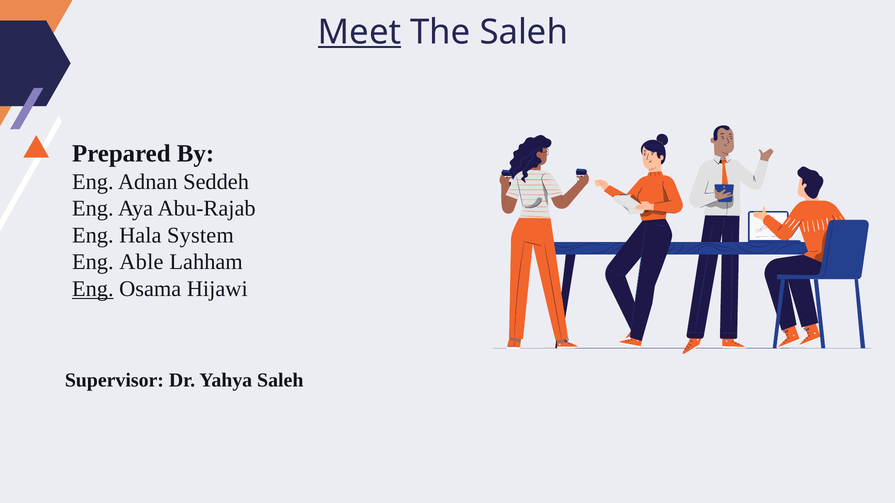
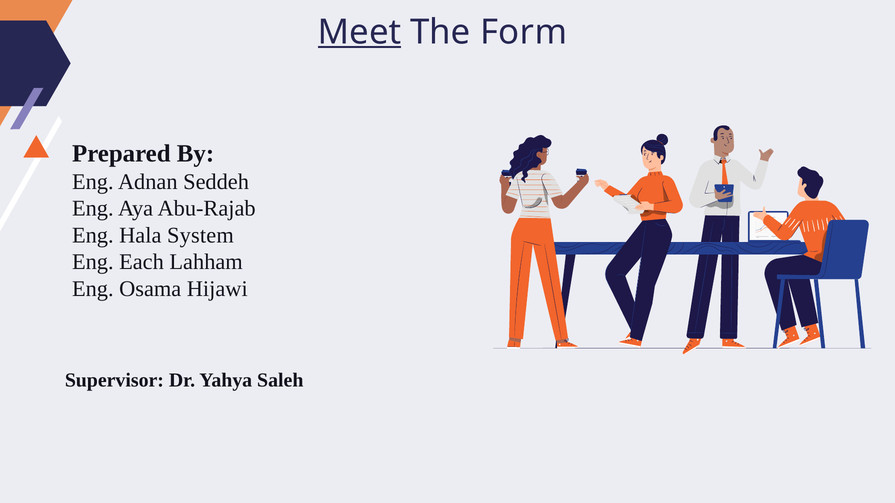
The Saleh: Saleh -> Form (524, 32)
Able: Able -> Each (142, 262)
Eng underline: present -> none (93, 289)
